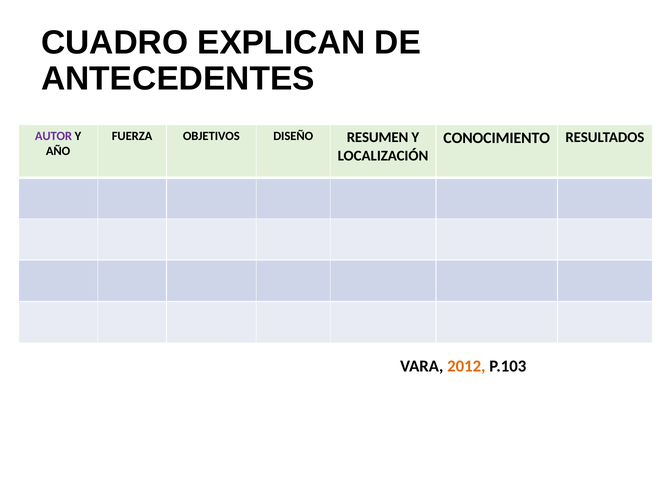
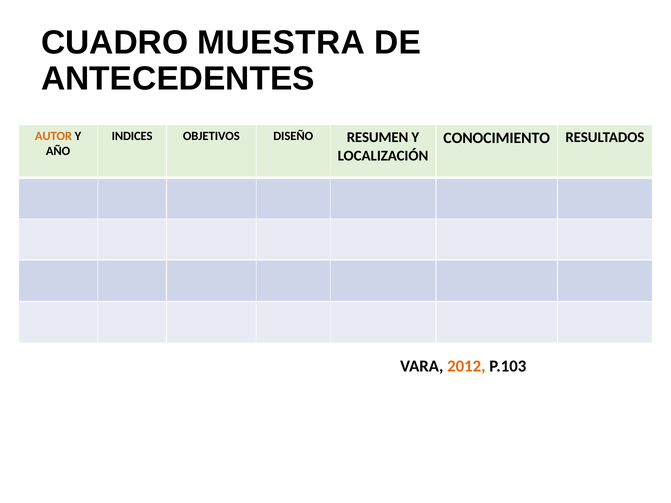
EXPLICAN: EXPLICAN -> MUESTRA (281, 43)
AUTOR colour: purple -> orange (54, 136)
FUERZA: FUERZA -> INDICES (132, 136)
